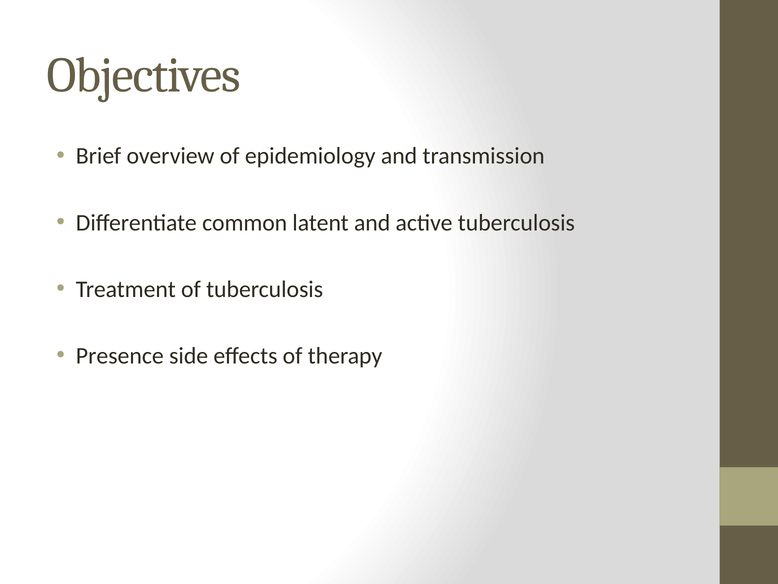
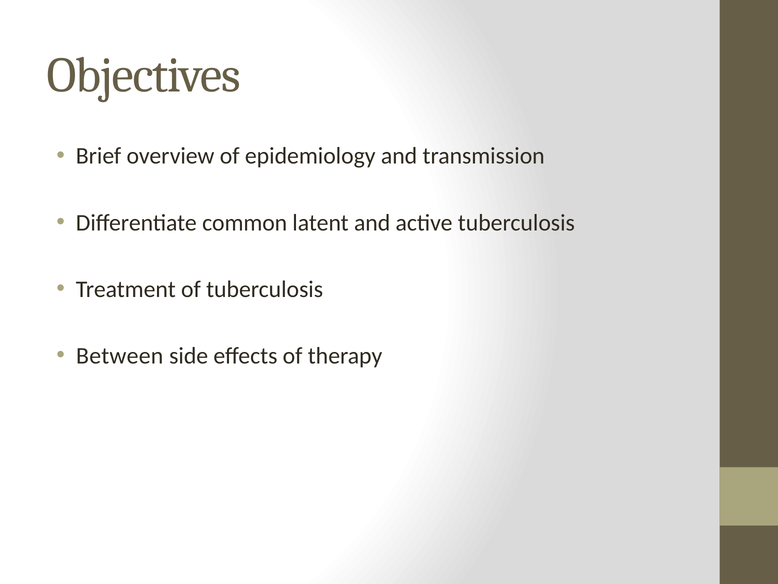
Presence: Presence -> Between (120, 356)
